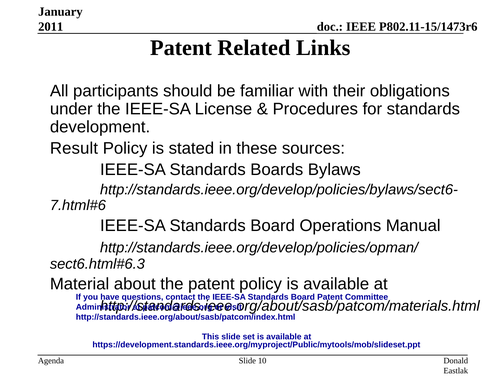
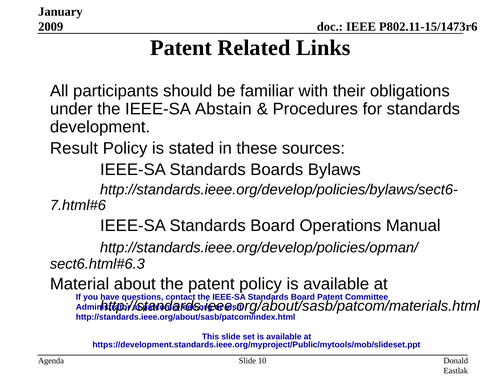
2011: 2011 -> 2009 (51, 27)
License: License -> Abstain (223, 109)
